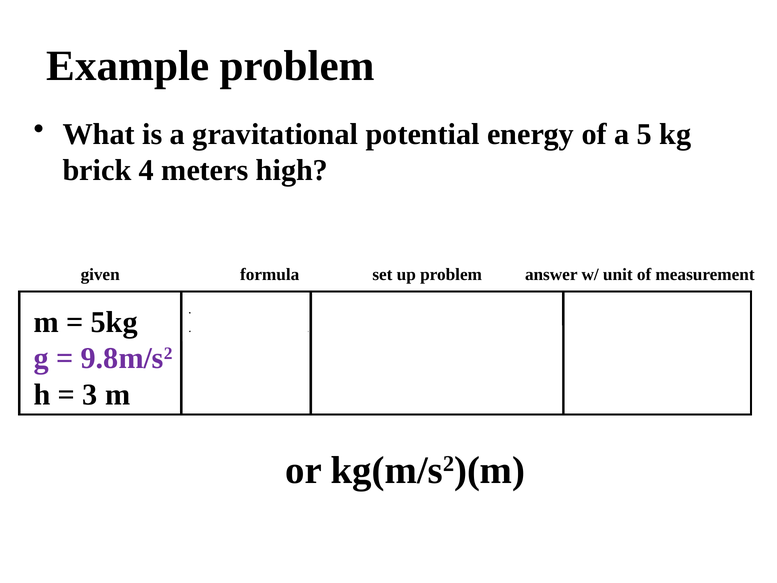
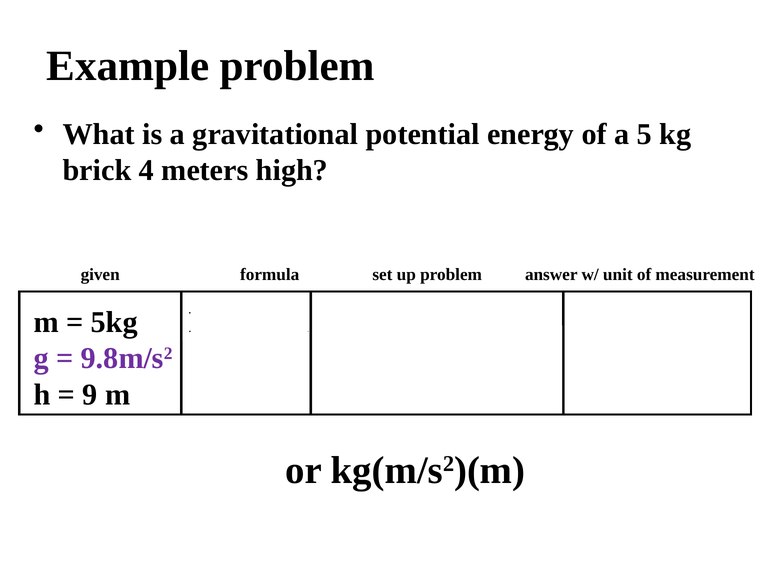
3: 3 -> 9 (90, 394)
